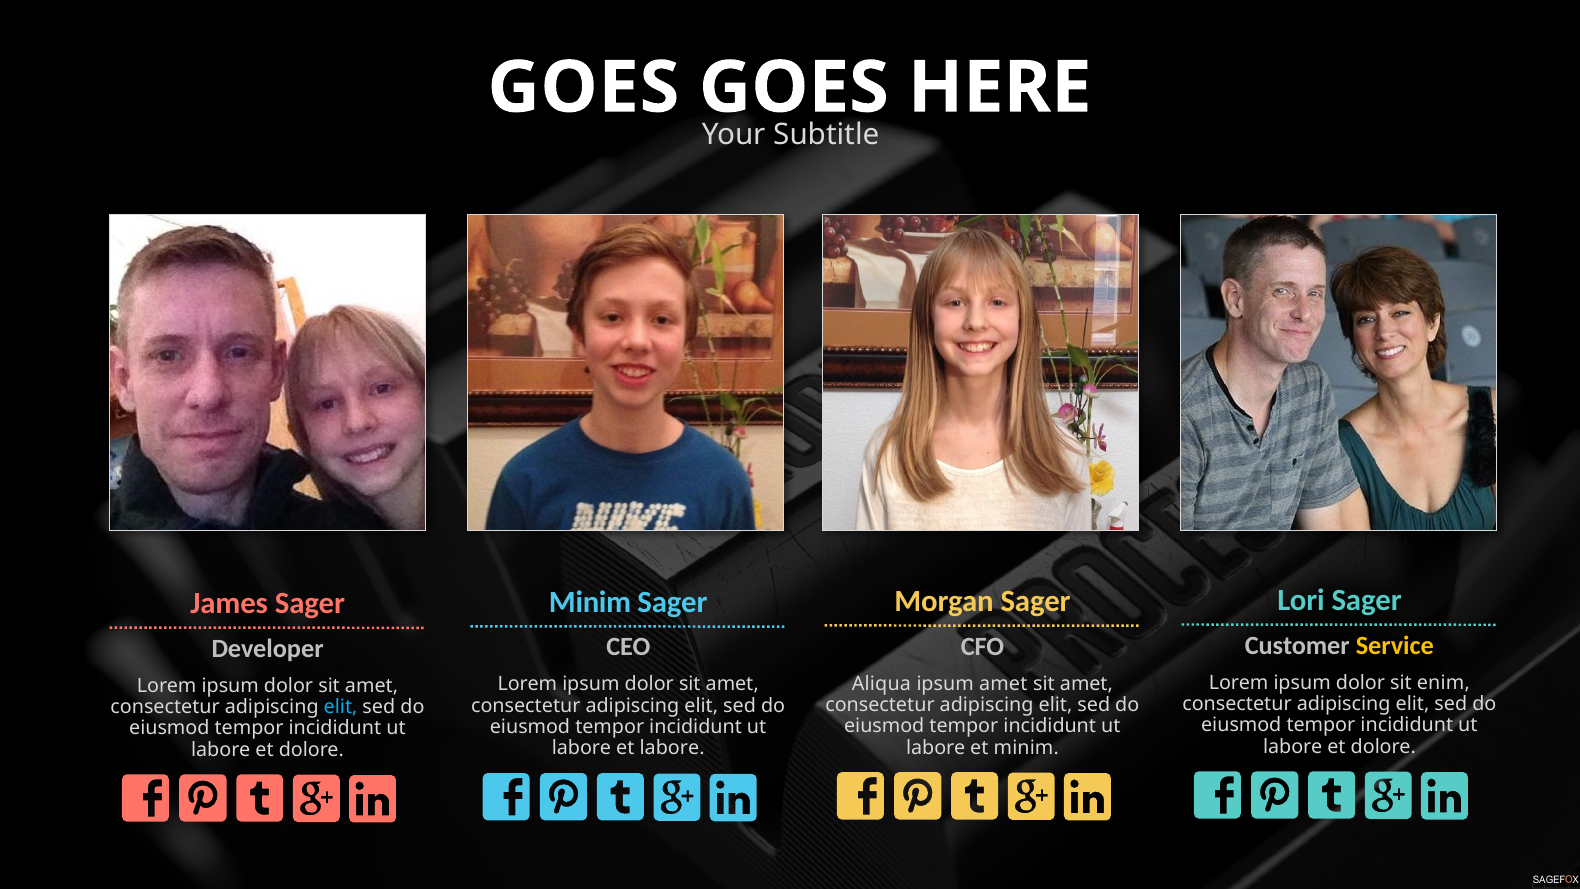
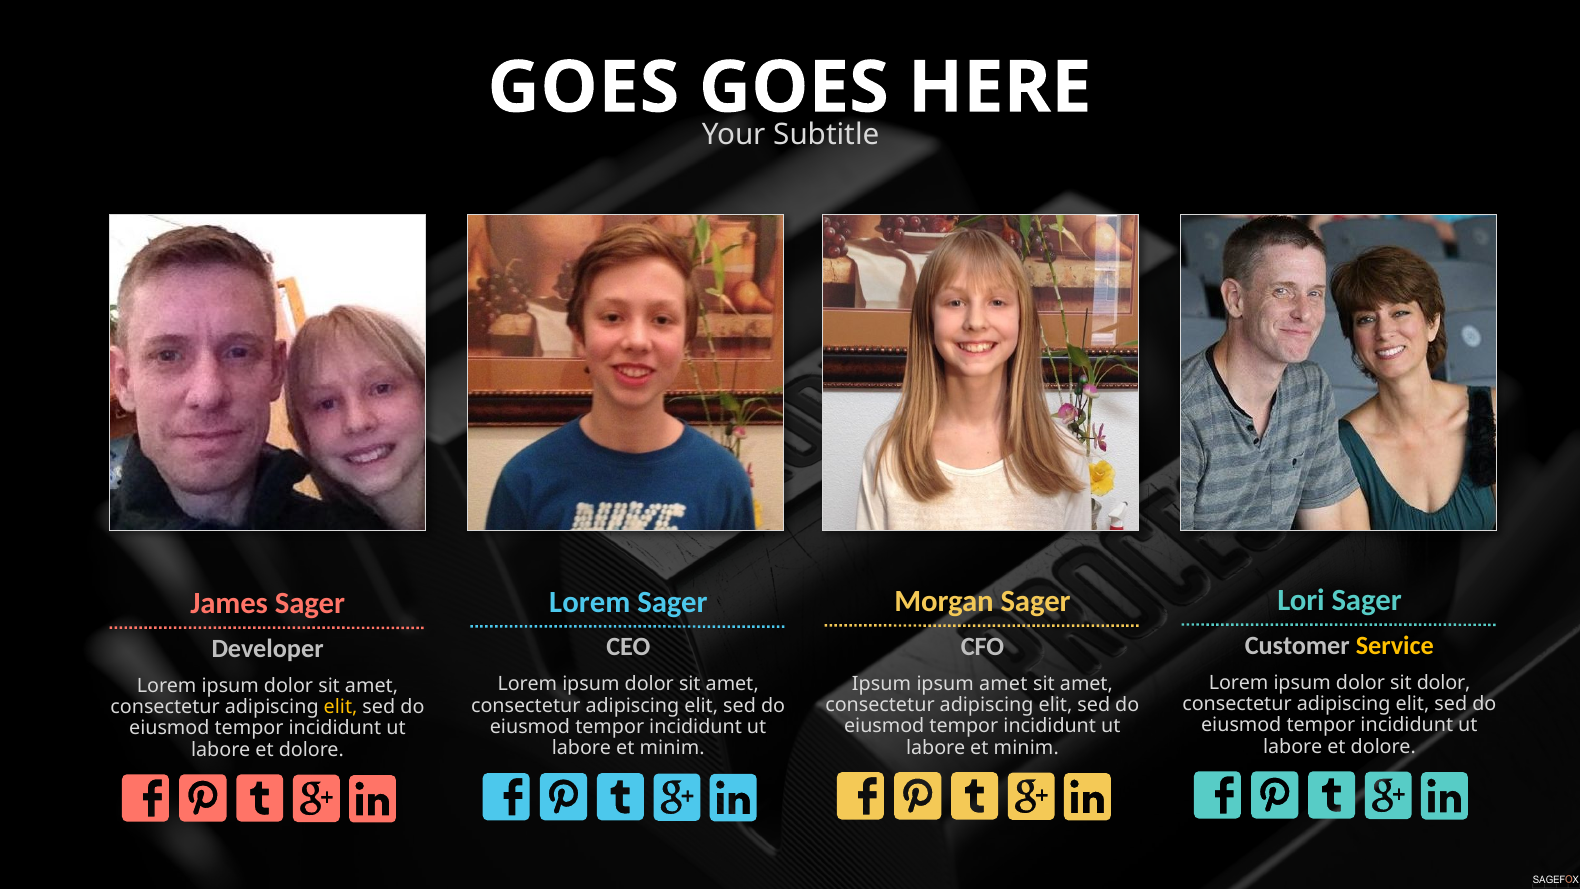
Minim: Minim -> Lorem (590, 602)
sit enim: enim -> dolor (1444, 682)
Aliqua: Aliqua -> Ipsum (881, 683)
elit colour: light blue -> yellow (341, 707)
labore: labore -> minim (672, 748)
